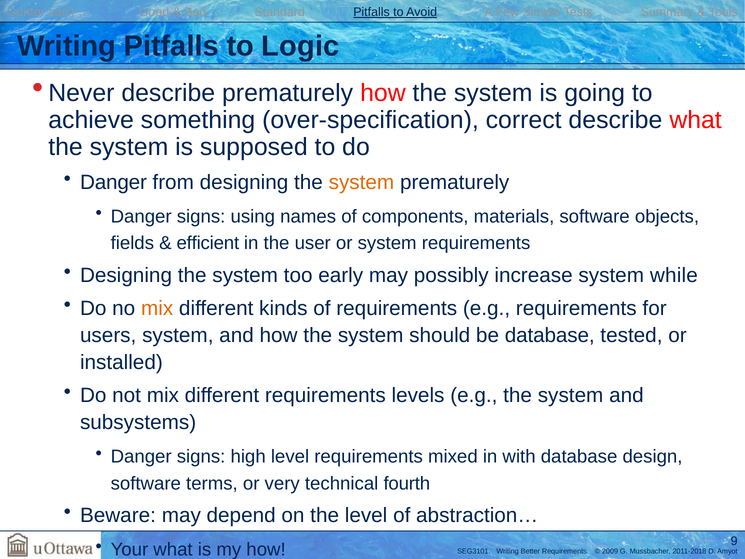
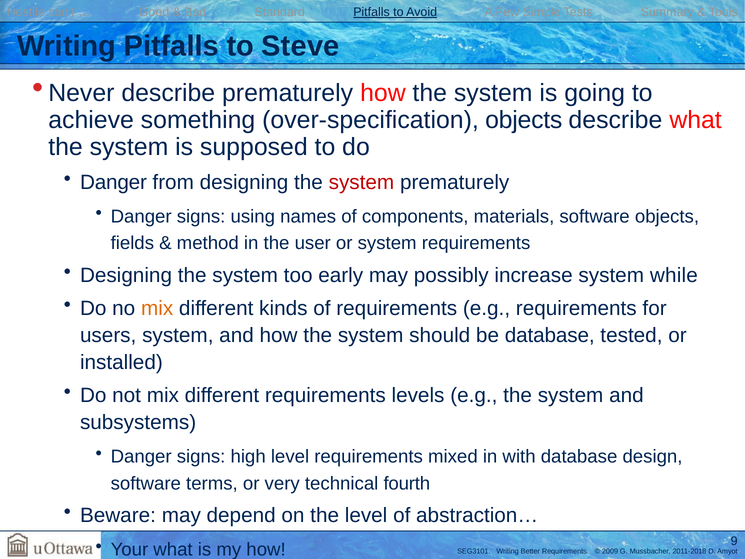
Gunter: Gunter -> Hostile (26, 12)
Logic: Logic -> Steve (300, 46)
over-specification correct: correct -> objects (524, 120)
system colour: orange -> red (361, 182)
efficient: efficient -> method (208, 243)
